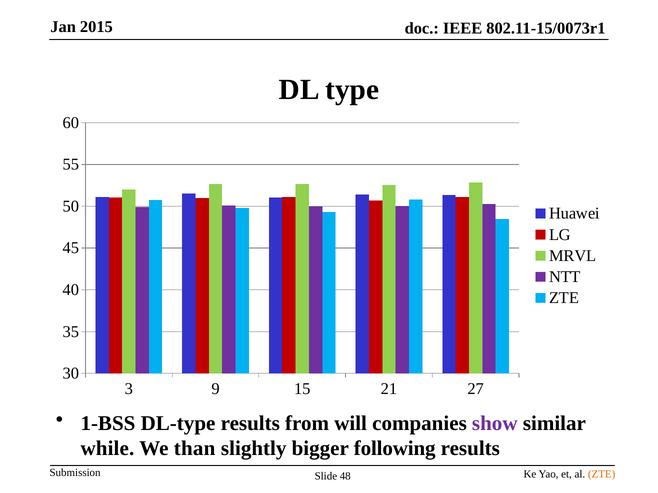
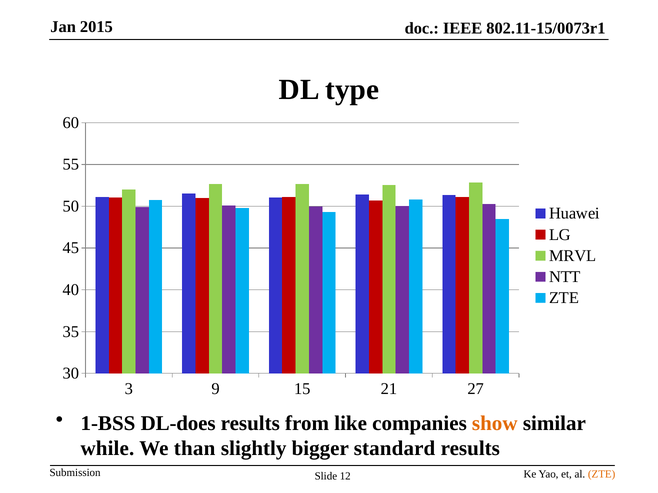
DL-type: DL-type -> DL-does (178, 424)
will: will -> like (351, 424)
show colour: purple -> orange (495, 424)
following: following -> standard (395, 449)
48: 48 -> 12 (345, 477)
